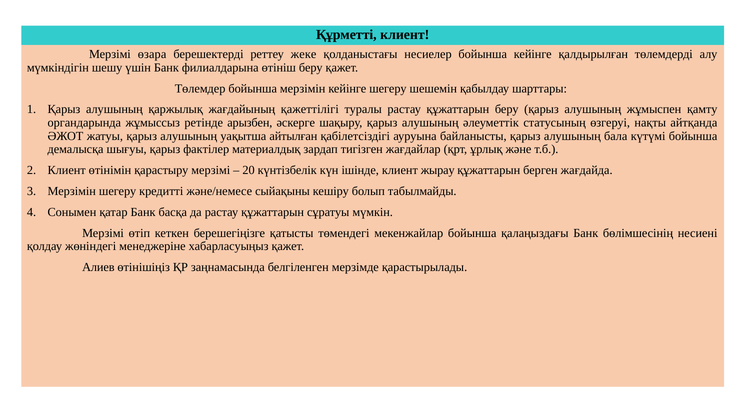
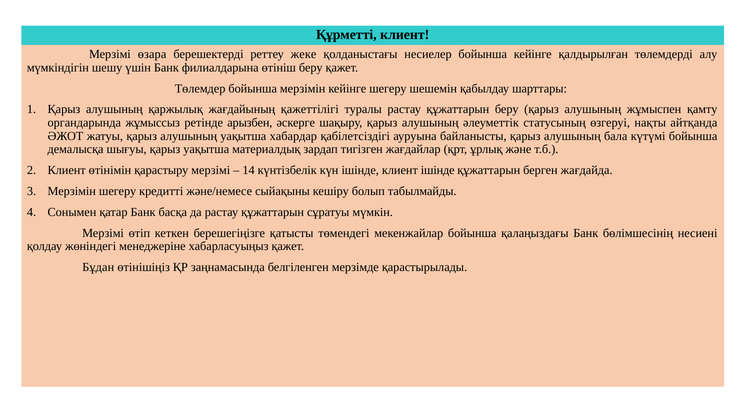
айтылған: айтылған -> хабардар (293, 136)
қарыз фактілер: фактілер -> уақытша (206, 149)
20: 20 -> 14 (249, 170)
клиент жырау: жырау -> ішінде (438, 170)
Алиев: Алиев -> Бұдан (98, 267)
